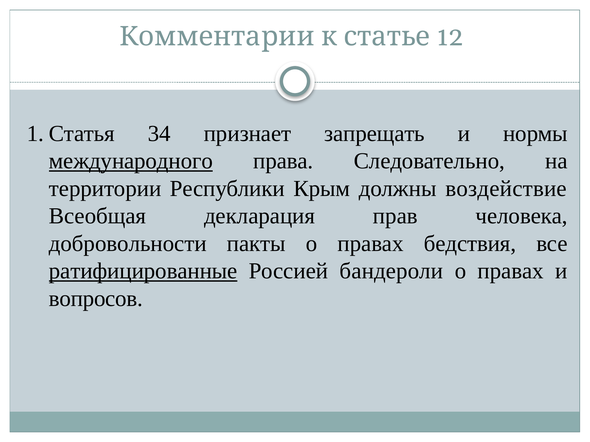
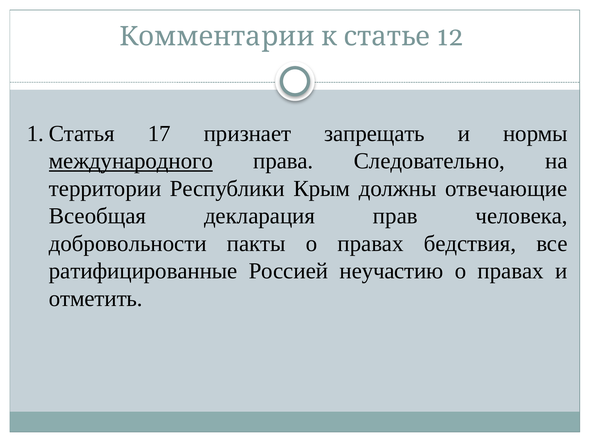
34: 34 -> 17 (159, 134)
воздействие: воздействие -> отвечающие (506, 189)
ратифицированные underline: present -> none (143, 271)
бандероли: бандероли -> неучастию (392, 271)
вопросов: вопросов -> отметить (96, 299)
